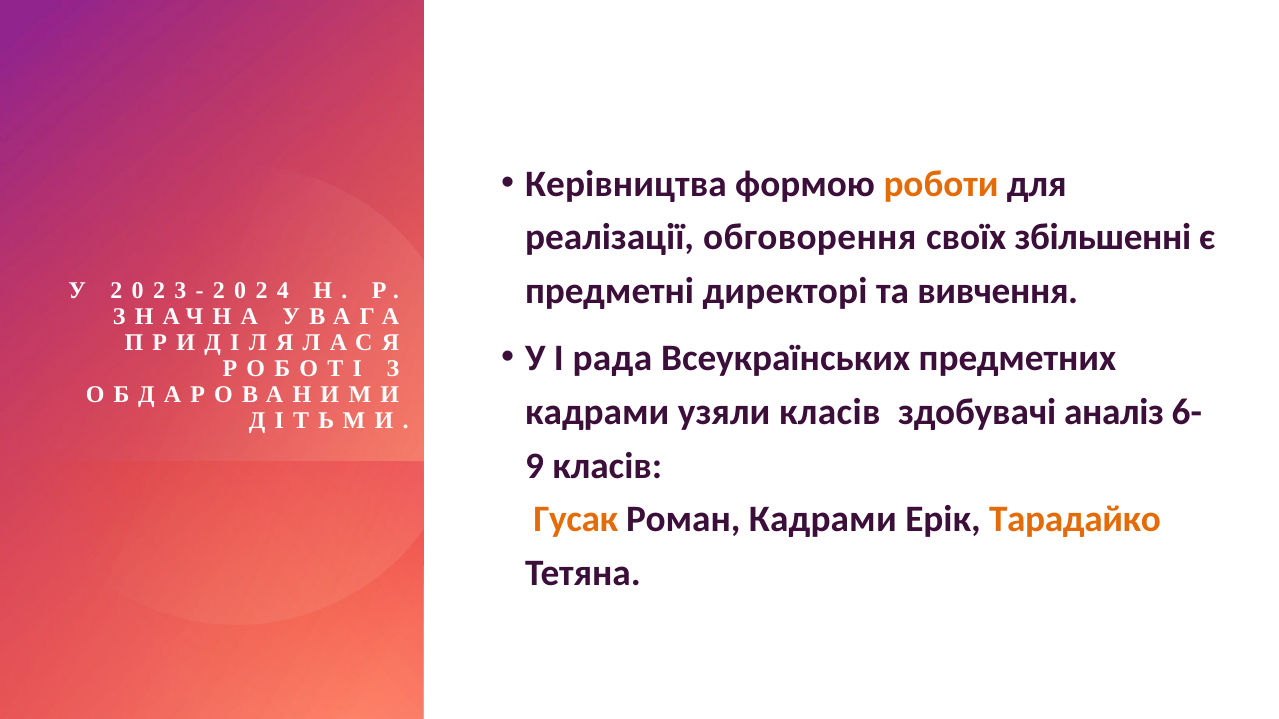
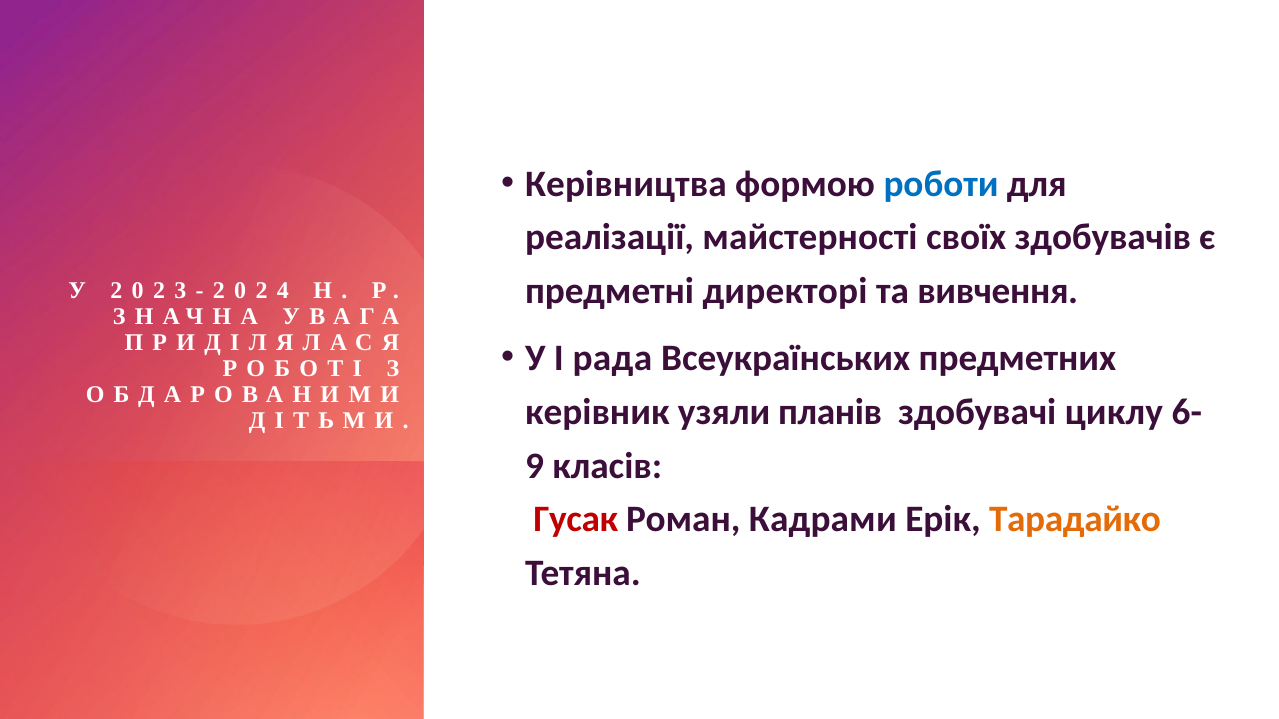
роботи colour: orange -> blue (941, 184)
обговорення: обговорення -> майстерності (810, 238)
збільшенні: збільшенні -> здобувачів (1103, 238)
кадрами: кадрами -> керівник (597, 412)
узяли класів: класів -> планів (830, 412)
аналіз: аналіз -> циклу (1114, 412)
Гусак colour: orange -> red (576, 520)
